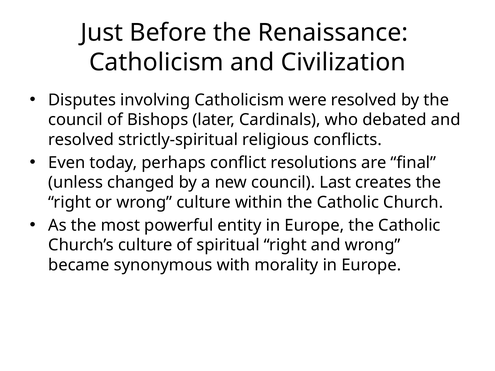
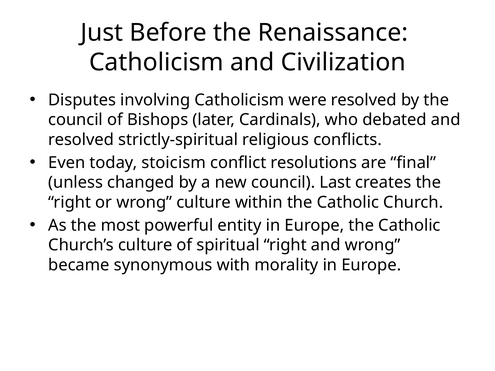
perhaps: perhaps -> stoicism (174, 163)
